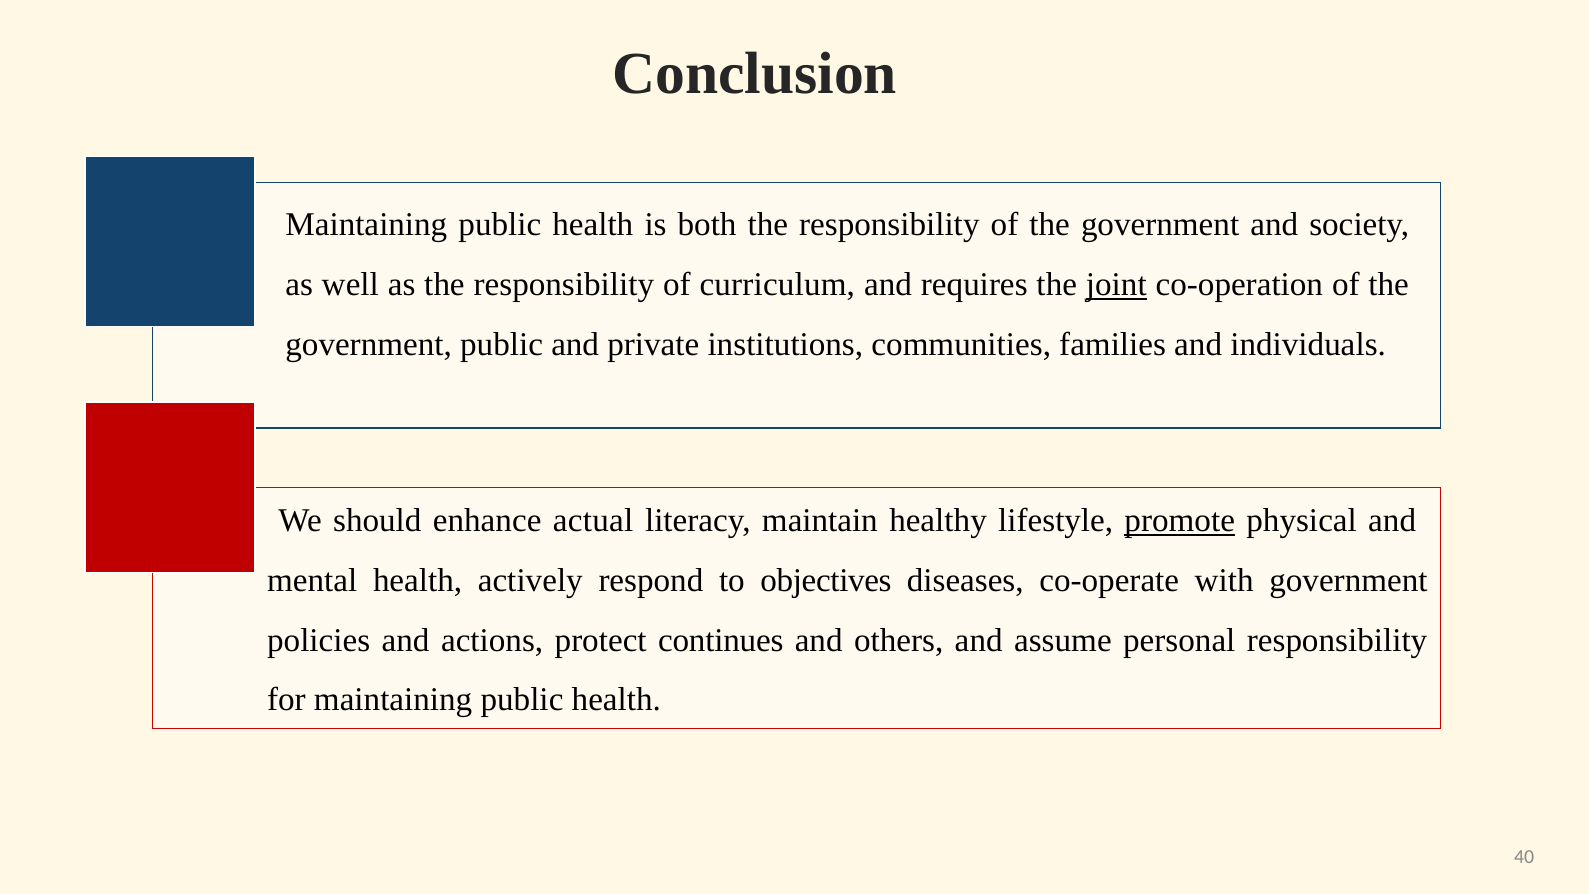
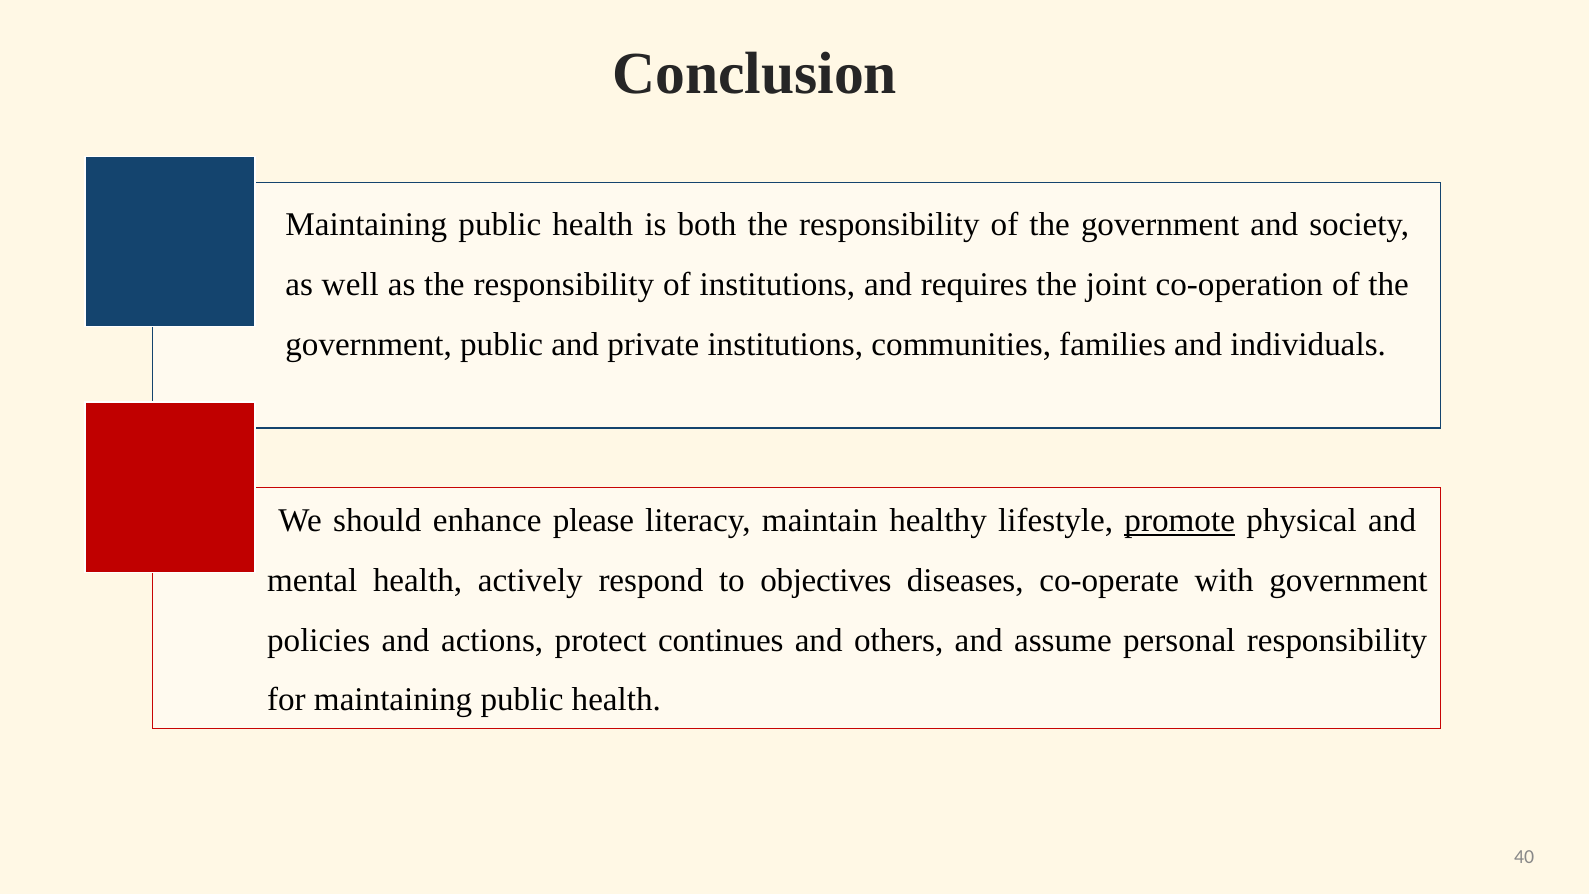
of curriculum: curriculum -> institutions (777, 285)
joint underline: present -> none (1116, 285)
actual: actual -> please (593, 521)
